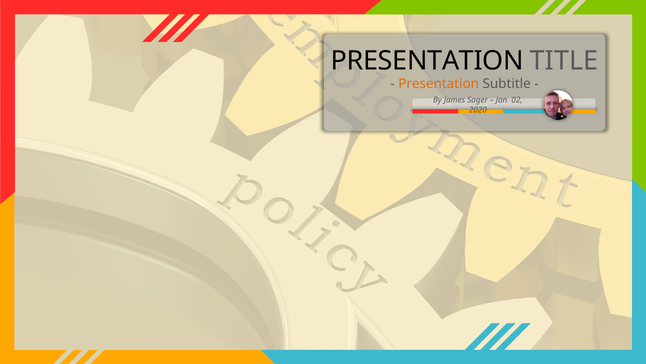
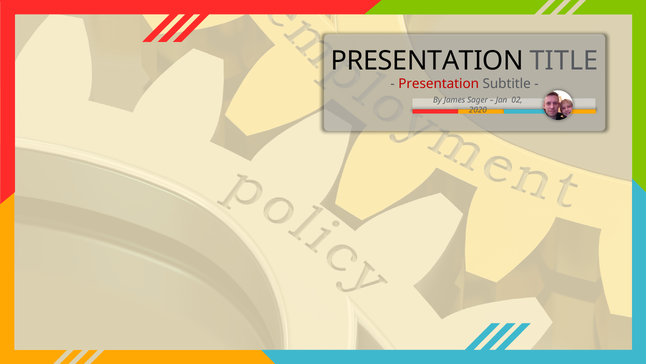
Presentation colour: orange -> red (439, 84)
